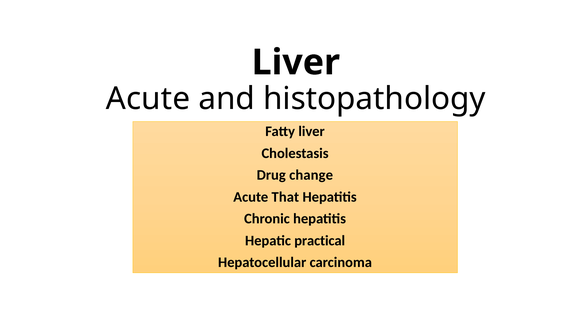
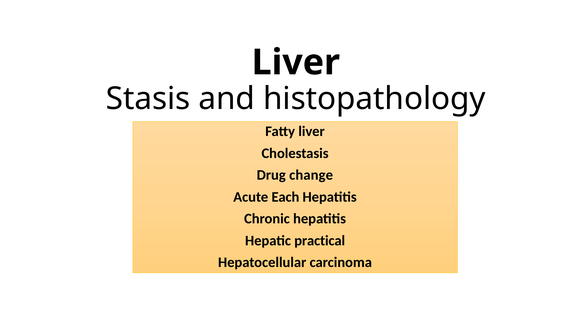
Acute: Acute -> Stasis (148, 99)
That: That -> Each (285, 197)
